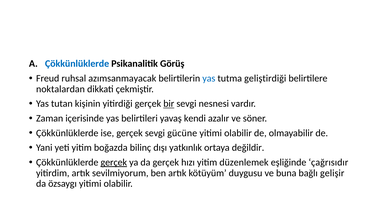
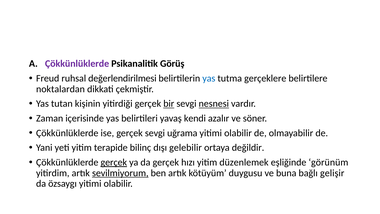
Çökkünlüklerde colour: blue -> purple (77, 64)
azımsanmayacak: azımsanmayacak -> değerlendirilmesi (122, 78)
geliştirdiği: geliştirdiği -> gerçeklere (265, 78)
nesnesi underline: none -> present (214, 104)
gücüne: gücüne -> uğrama (182, 133)
boğazda: boğazda -> terapide (111, 148)
yatkınlık: yatkınlık -> gelebilir (186, 148)
çağrısıdır: çağrısıdır -> görünüm (328, 162)
sevilmiyorum underline: none -> present (120, 173)
